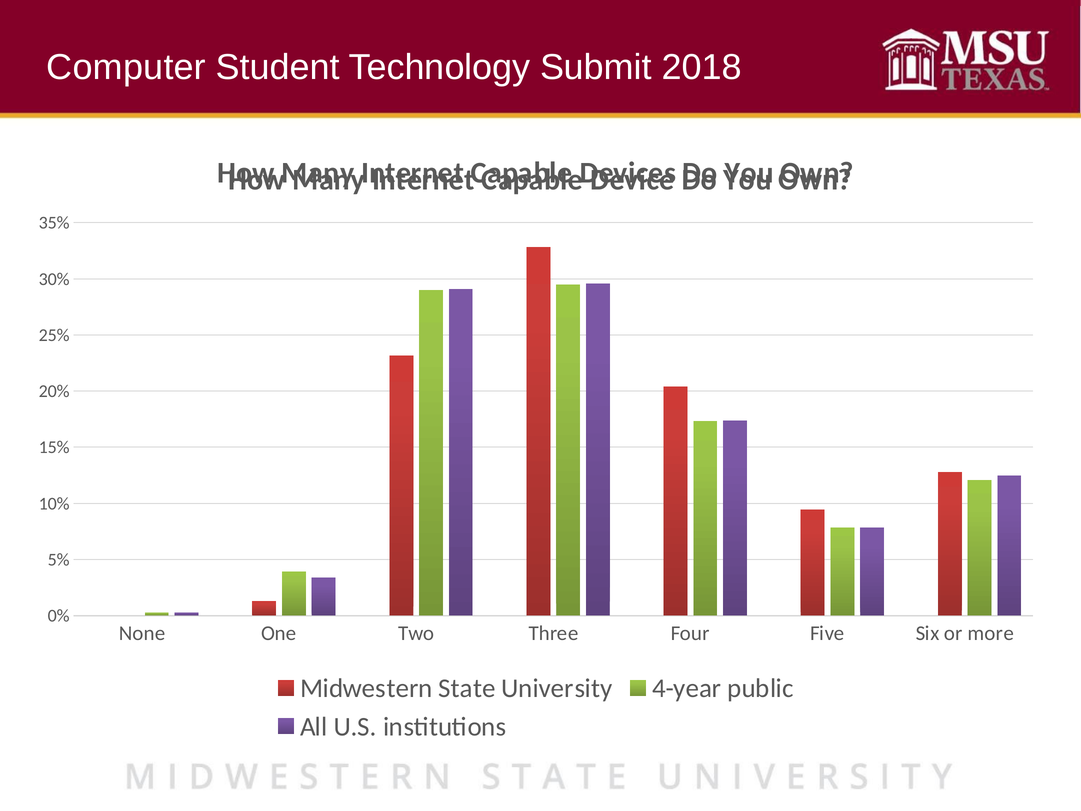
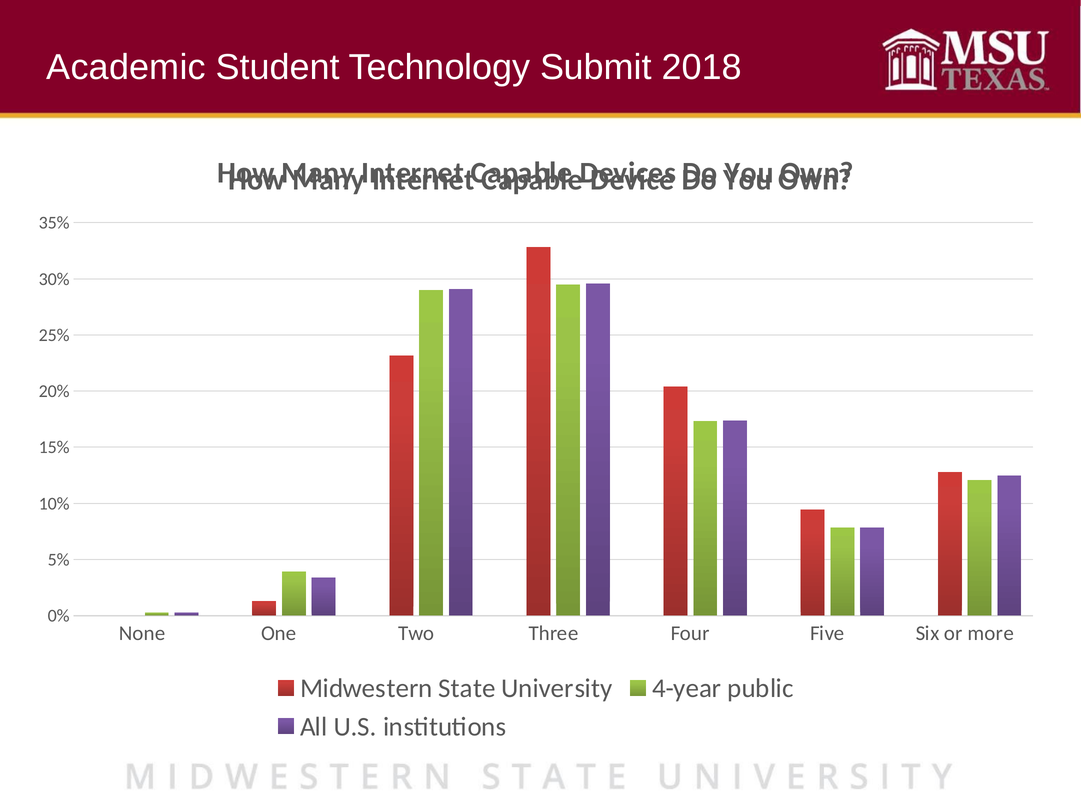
Computer: Computer -> Academic (126, 67)
